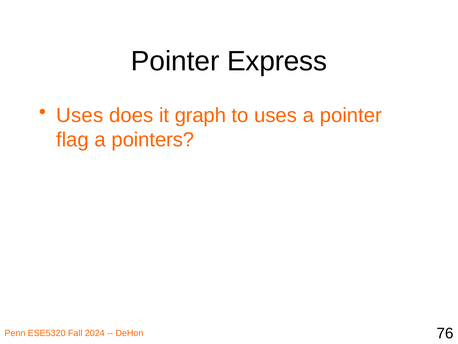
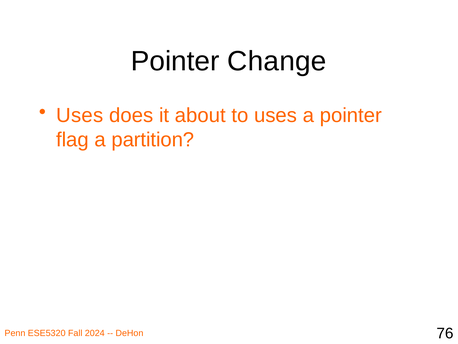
Express: Express -> Change (277, 61)
graph: graph -> about (200, 115)
pointers: pointers -> partition (153, 140)
